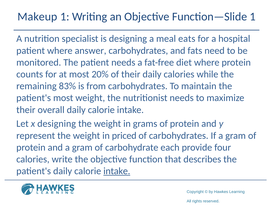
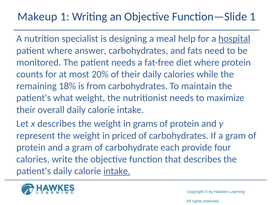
eats: eats -> help (187, 39)
hospital underline: none -> present (234, 39)
83%: 83% -> 18% (67, 86)
patient's most: most -> what (63, 98)
x designing: designing -> describes (57, 124)
